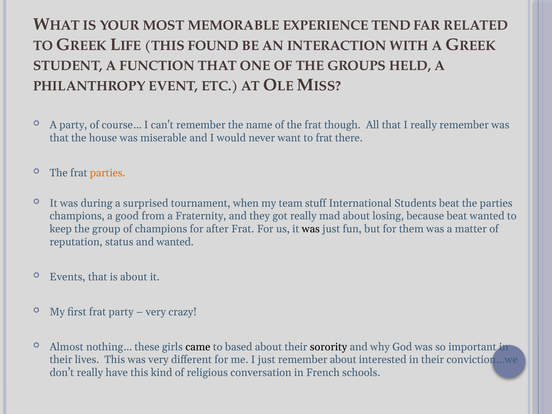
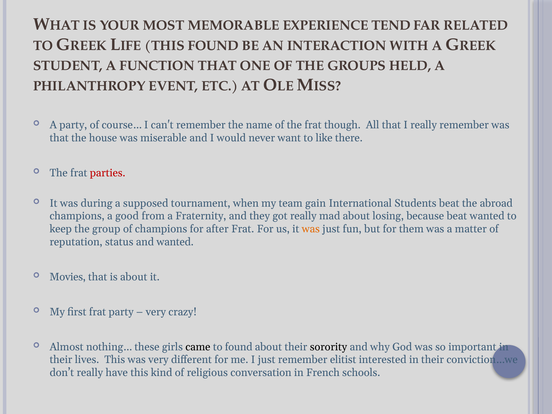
to frat: frat -> like (324, 138)
parties colour: orange -> red (108, 173)
surprised: surprised -> supposed (146, 203)
stuff: stuff -> gain (316, 203)
the parties: parties -> abroad (496, 203)
was colour: black -> orange (311, 229)
Events: Events -> Movies (68, 277)
to based: based -> found (239, 347)
remember about: about -> elitist (343, 360)
